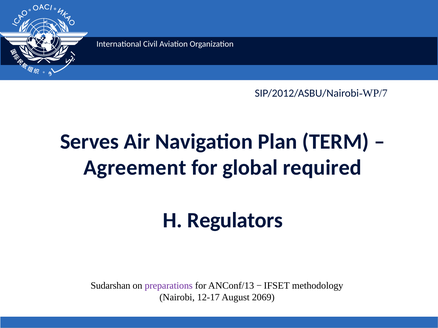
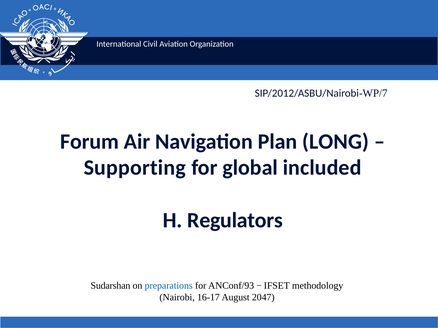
Serves: Serves -> Forum (90, 142)
TERM: TERM -> LONG (336, 142)
Agreement: Agreement -> Supporting (135, 168)
required: required -> included (322, 168)
preparations colour: purple -> blue (169, 286)
ANConf/13: ANConf/13 -> ANConf/93 (231, 286)
12-17: 12-17 -> 16-17 (208, 298)
2069: 2069 -> 2047 (263, 298)
